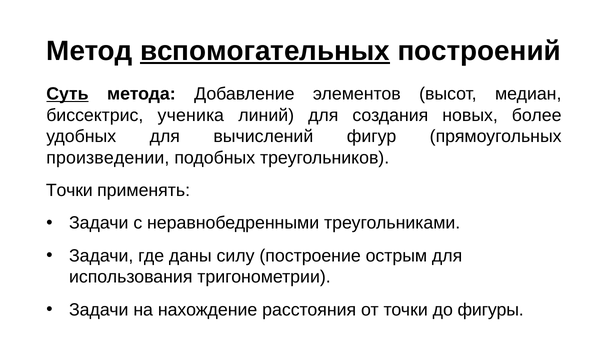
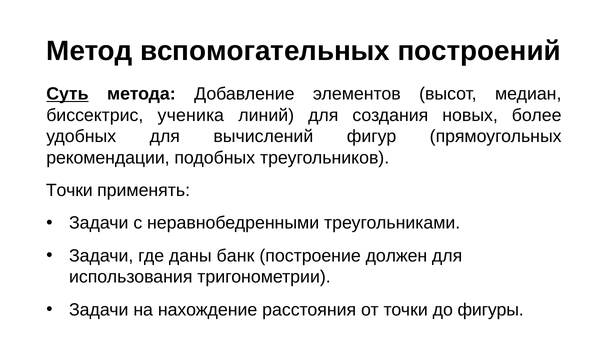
вспомогательных underline: present -> none (265, 51)
произведении: произведении -> рекомендации (108, 158)
силу: силу -> банк (236, 256)
острым: острым -> должен (396, 256)
